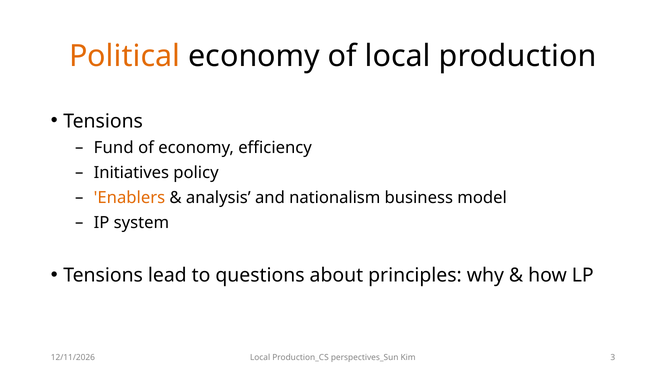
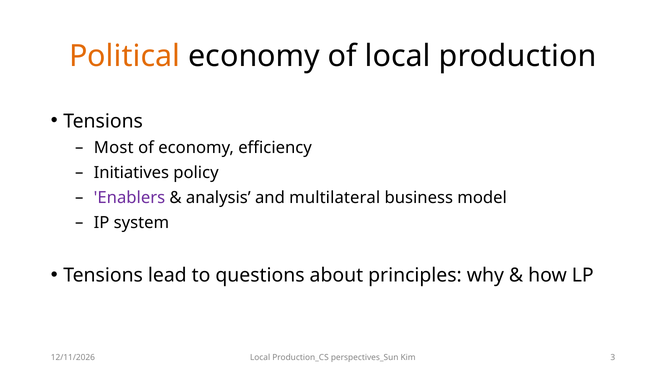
Fund: Fund -> Most (114, 147)
Enablers colour: orange -> purple (129, 197)
nationalism: nationalism -> multilateral (335, 197)
